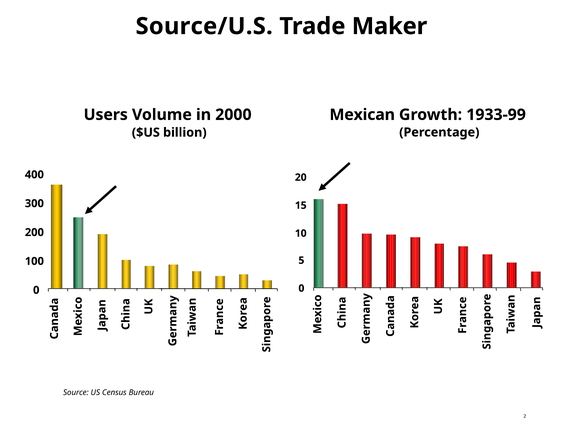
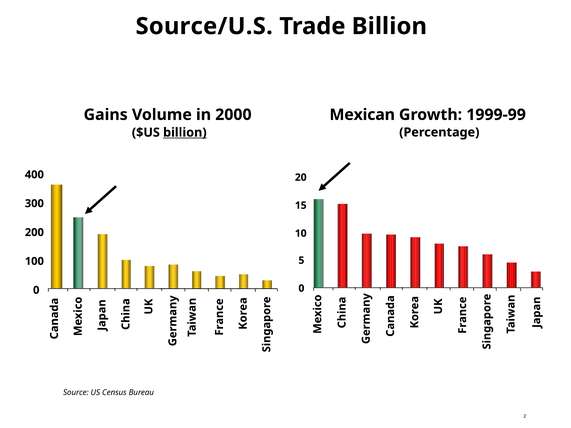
Trade Maker: Maker -> Billion (389, 26)
Users: Users -> Gains (106, 115)
1933-99: 1933-99 -> 1999-99 (496, 115)
billion underline: none -> present (185, 133)
